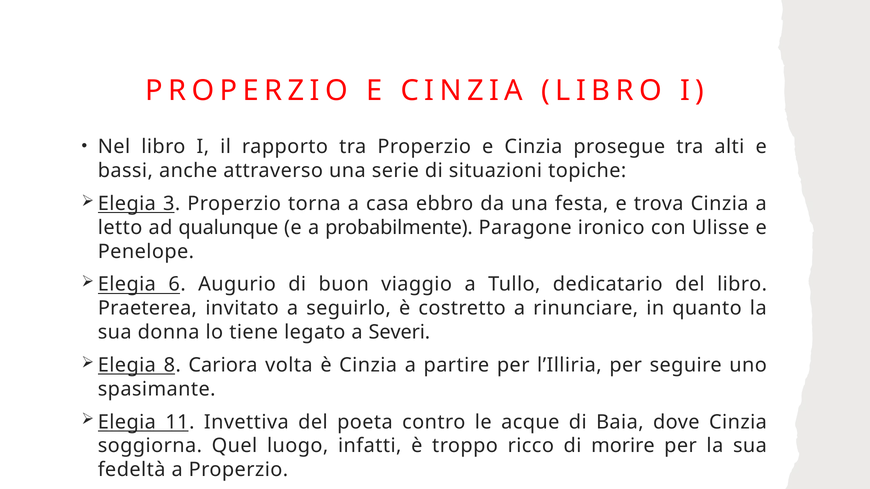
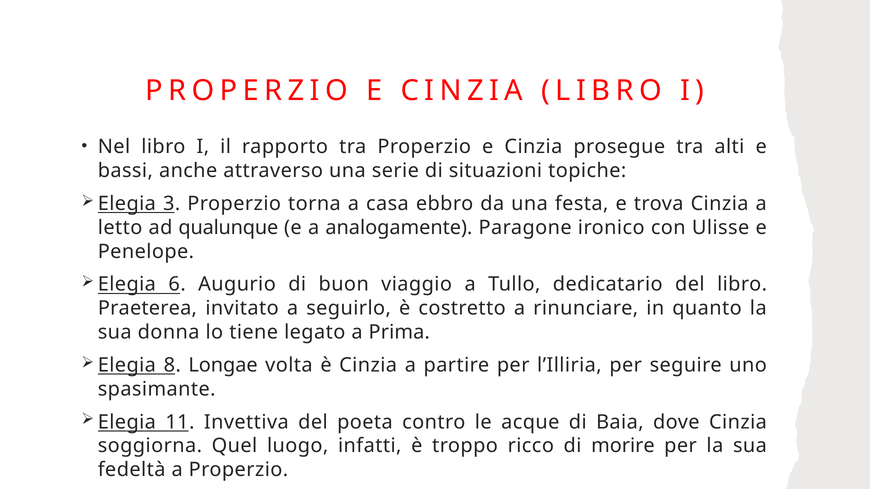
probabilmente: probabilmente -> analogamente (399, 228)
Severi: Severi -> Prima (399, 332)
Cariora: Cariora -> Longae (223, 365)
